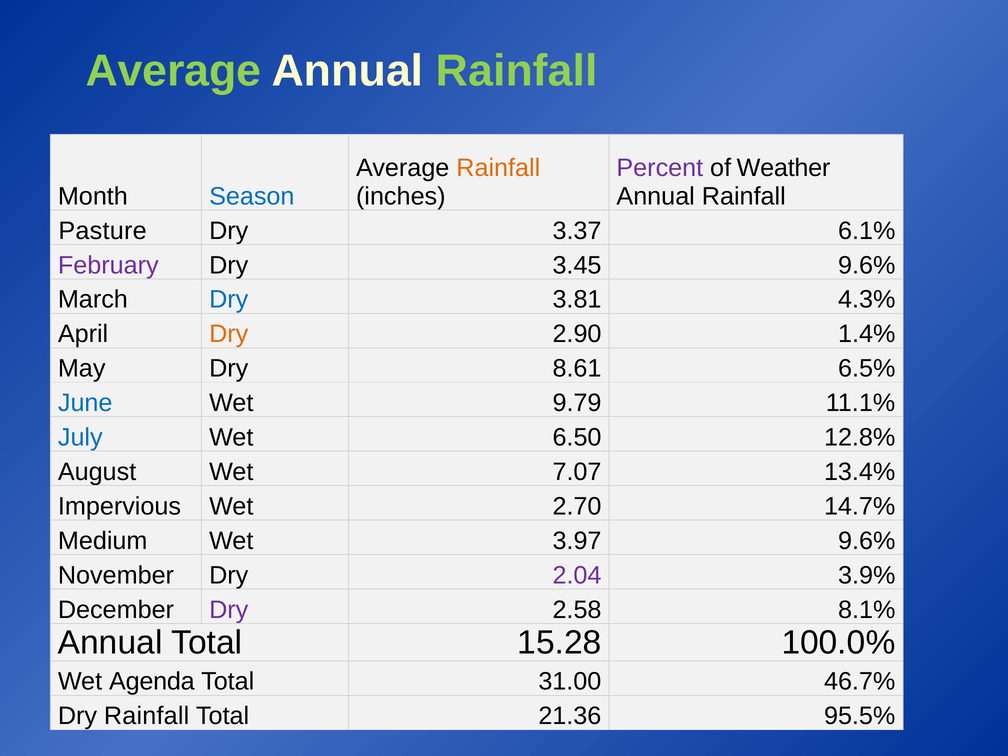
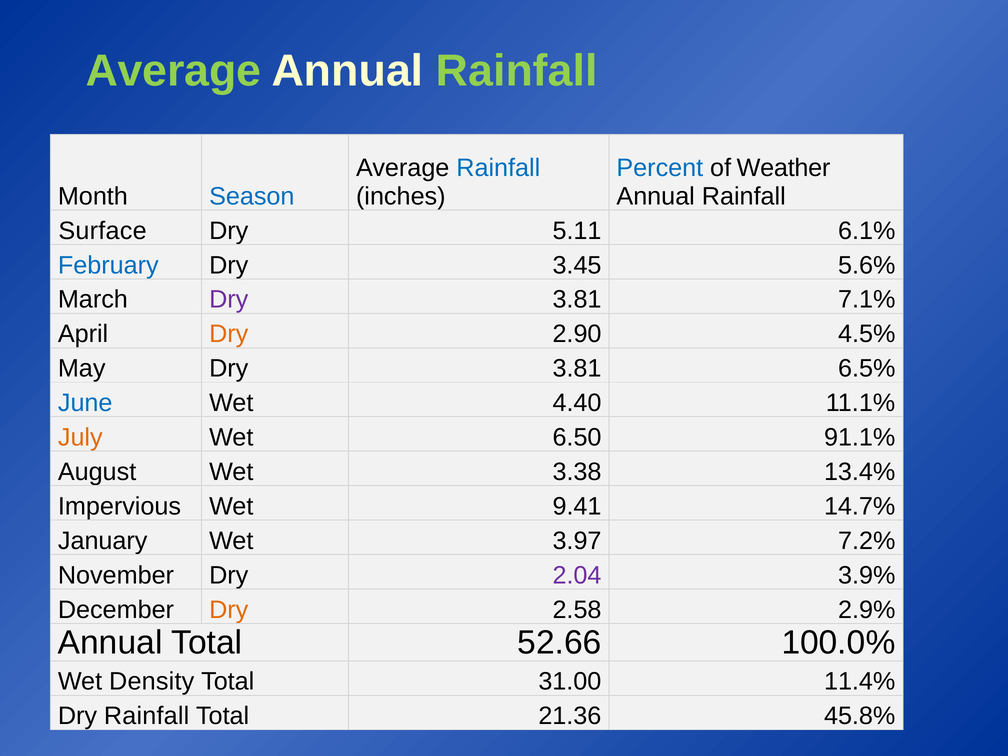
Rainfall colour: orange -> blue (498, 168)
Percent colour: purple -> blue (660, 168)
Pasture: Pasture -> Surface (103, 231)
3.37: 3.37 -> 5.11 (577, 231)
February colour: purple -> blue (108, 265)
3.45 9.6%: 9.6% -> 5.6% (867, 265)
Dry colour: blue -> purple (229, 300)
4.3%: 4.3% -> 7.1% (867, 300)
1.4%: 1.4% -> 4.5% (867, 334)
May Dry 8.61: 8.61 -> 3.81 (577, 369)
9.79: 9.79 -> 4.40 (577, 403)
July colour: blue -> orange (80, 437)
12.8%: 12.8% -> 91.1% (860, 437)
7.07: 7.07 -> 3.38 (577, 472)
2.70: 2.70 -> 9.41 (577, 506)
Medium: Medium -> January (103, 541)
3.97 9.6%: 9.6% -> 7.2% (867, 541)
Dry colour: purple -> orange (229, 610)
8.1%: 8.1% -> 2.9% (867, 610)
15.28: 15.28 -> 52.66 (559, 643)
Agenda: Agenda -> Density (152, 682)
46.7%: 46.7% -> 11.4% (860, 682)
95.5%: 95.5% -> 45.8% (860, 716)
